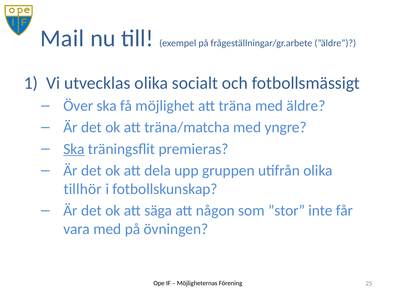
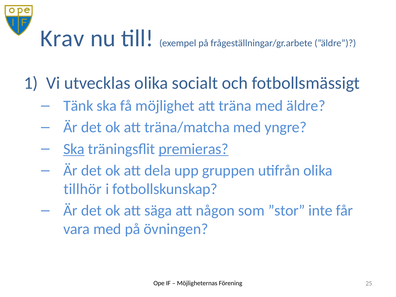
Mail: Mail -> Krav (62, 38)
Över: Över -> Tänk (78, 106)
premieras underline: none -> present (194, 149)
